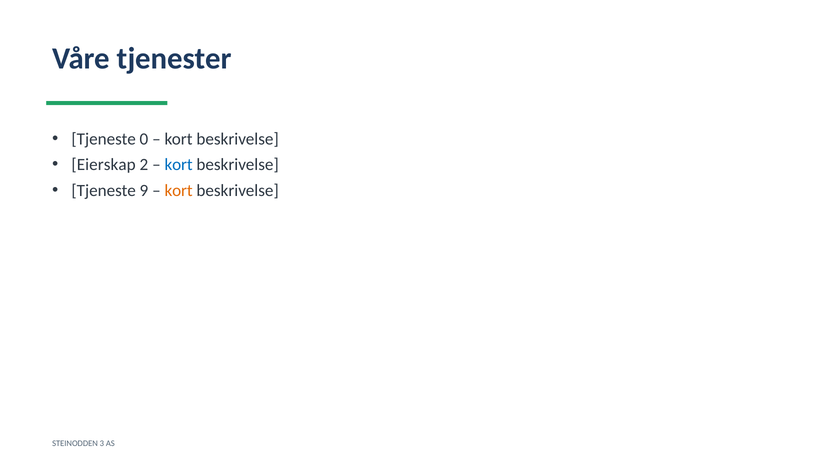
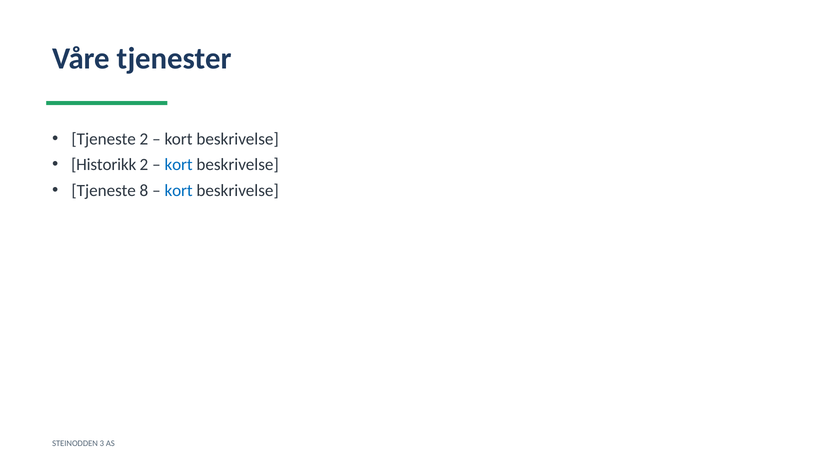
Tjeneste 0: 0 -> 2 (144, 139)
Eierskap: Eierskap -> Historikk (104, 165)
9: 9 -> 8 (144, 190)
kort colour: orange -> blue (179, 190)
